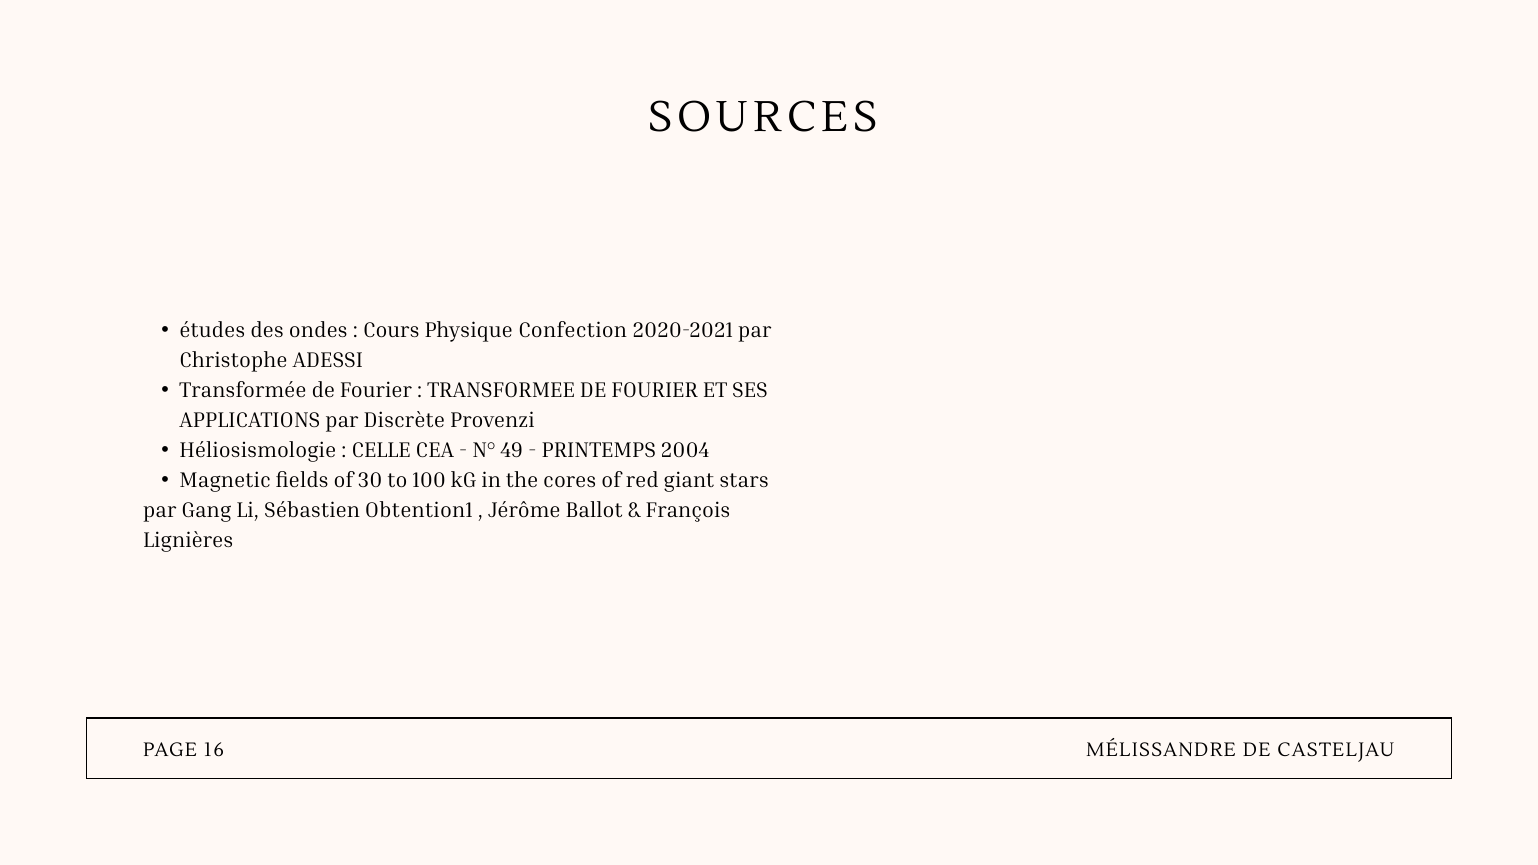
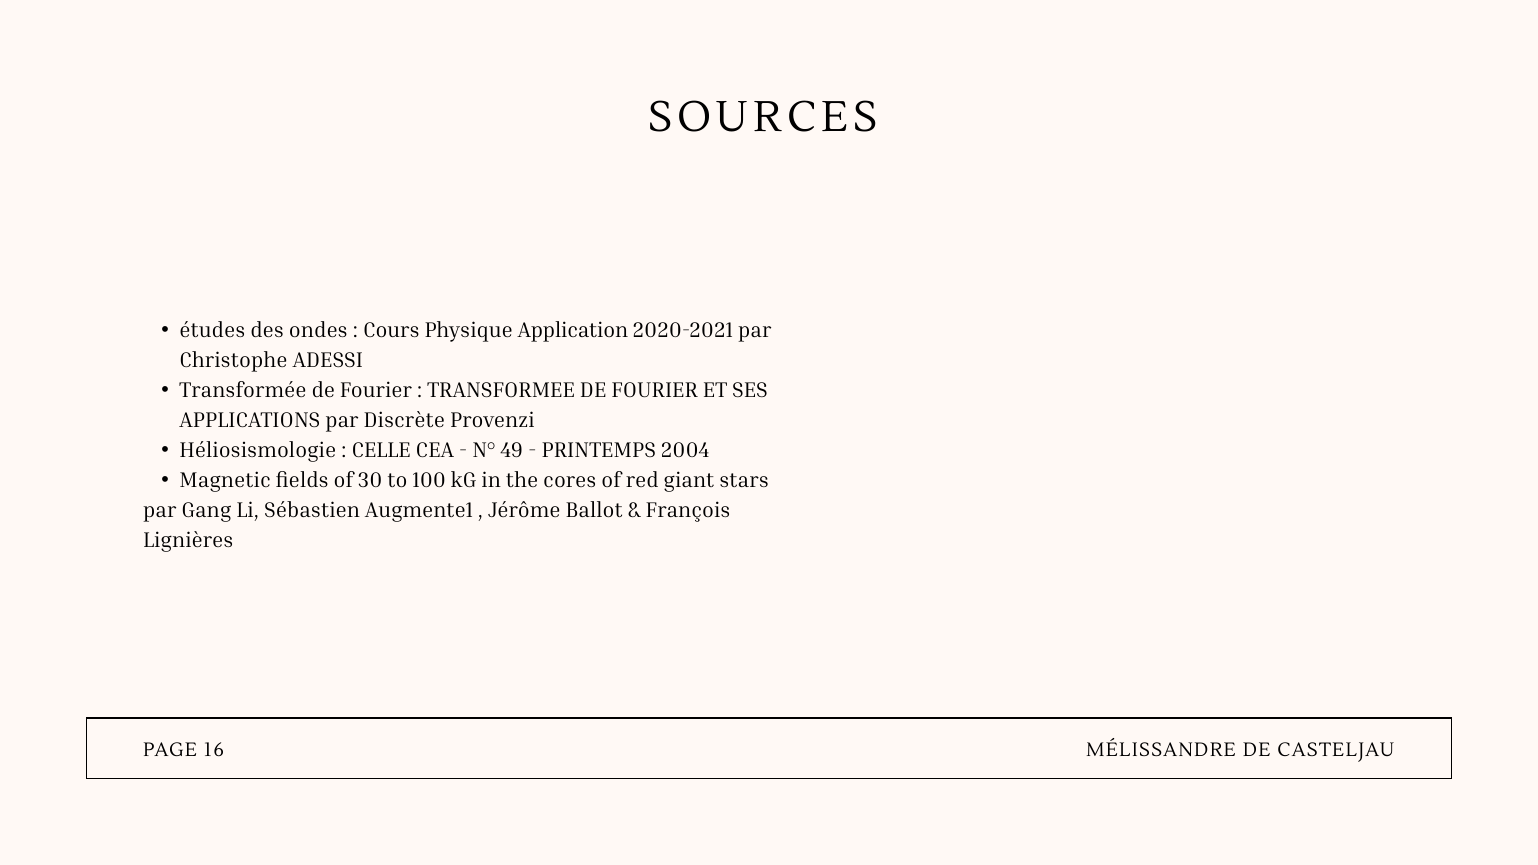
Confection: Confection -> Application (573, 331)
Obtention1: Obtention1 -> Augmente1 (419, 510)
